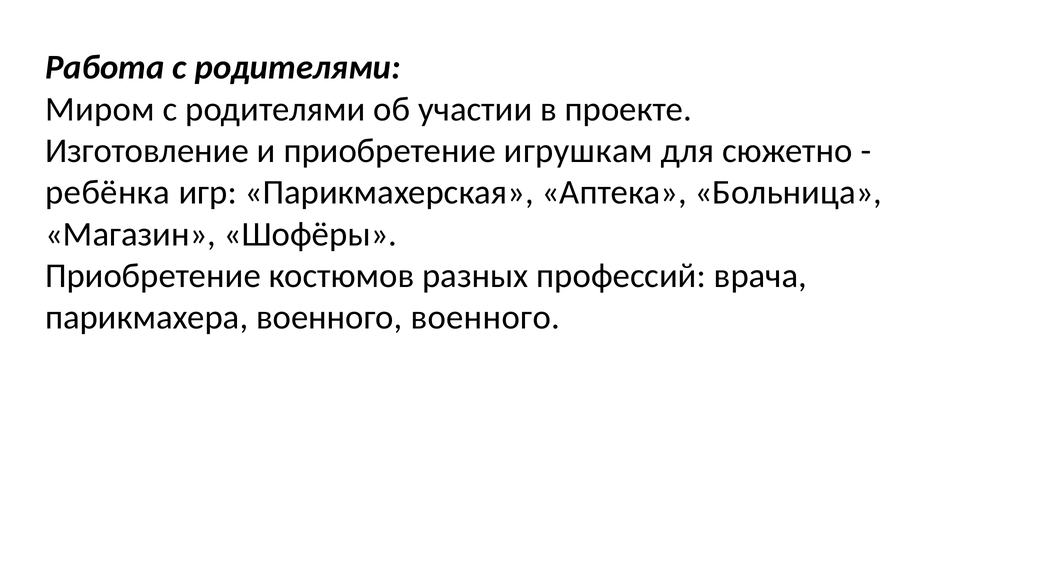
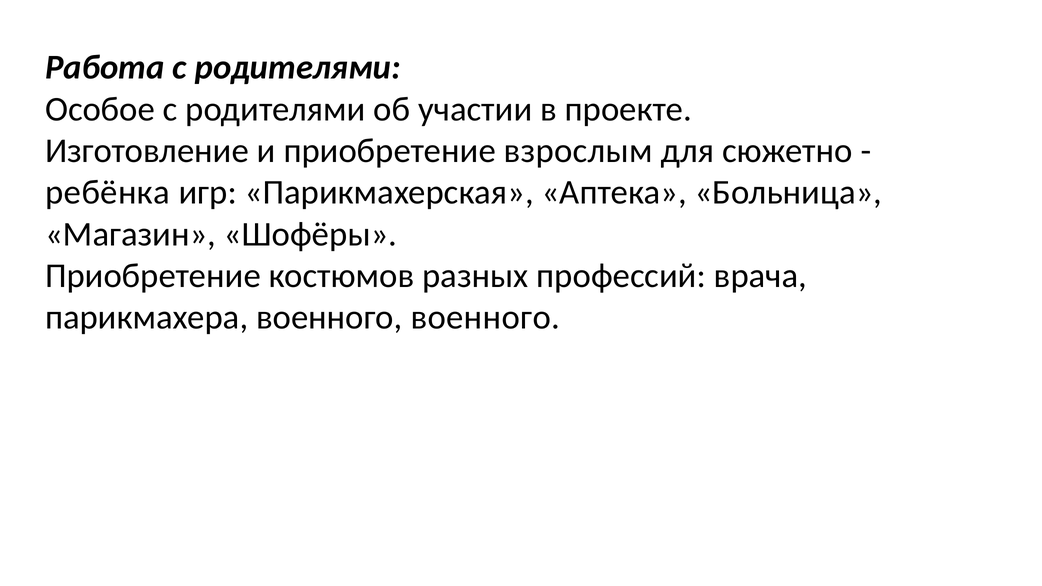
Миром: Миром -> Особое (100, 109)
игрушкам: игрушкам -> взрослым (578, 151)
